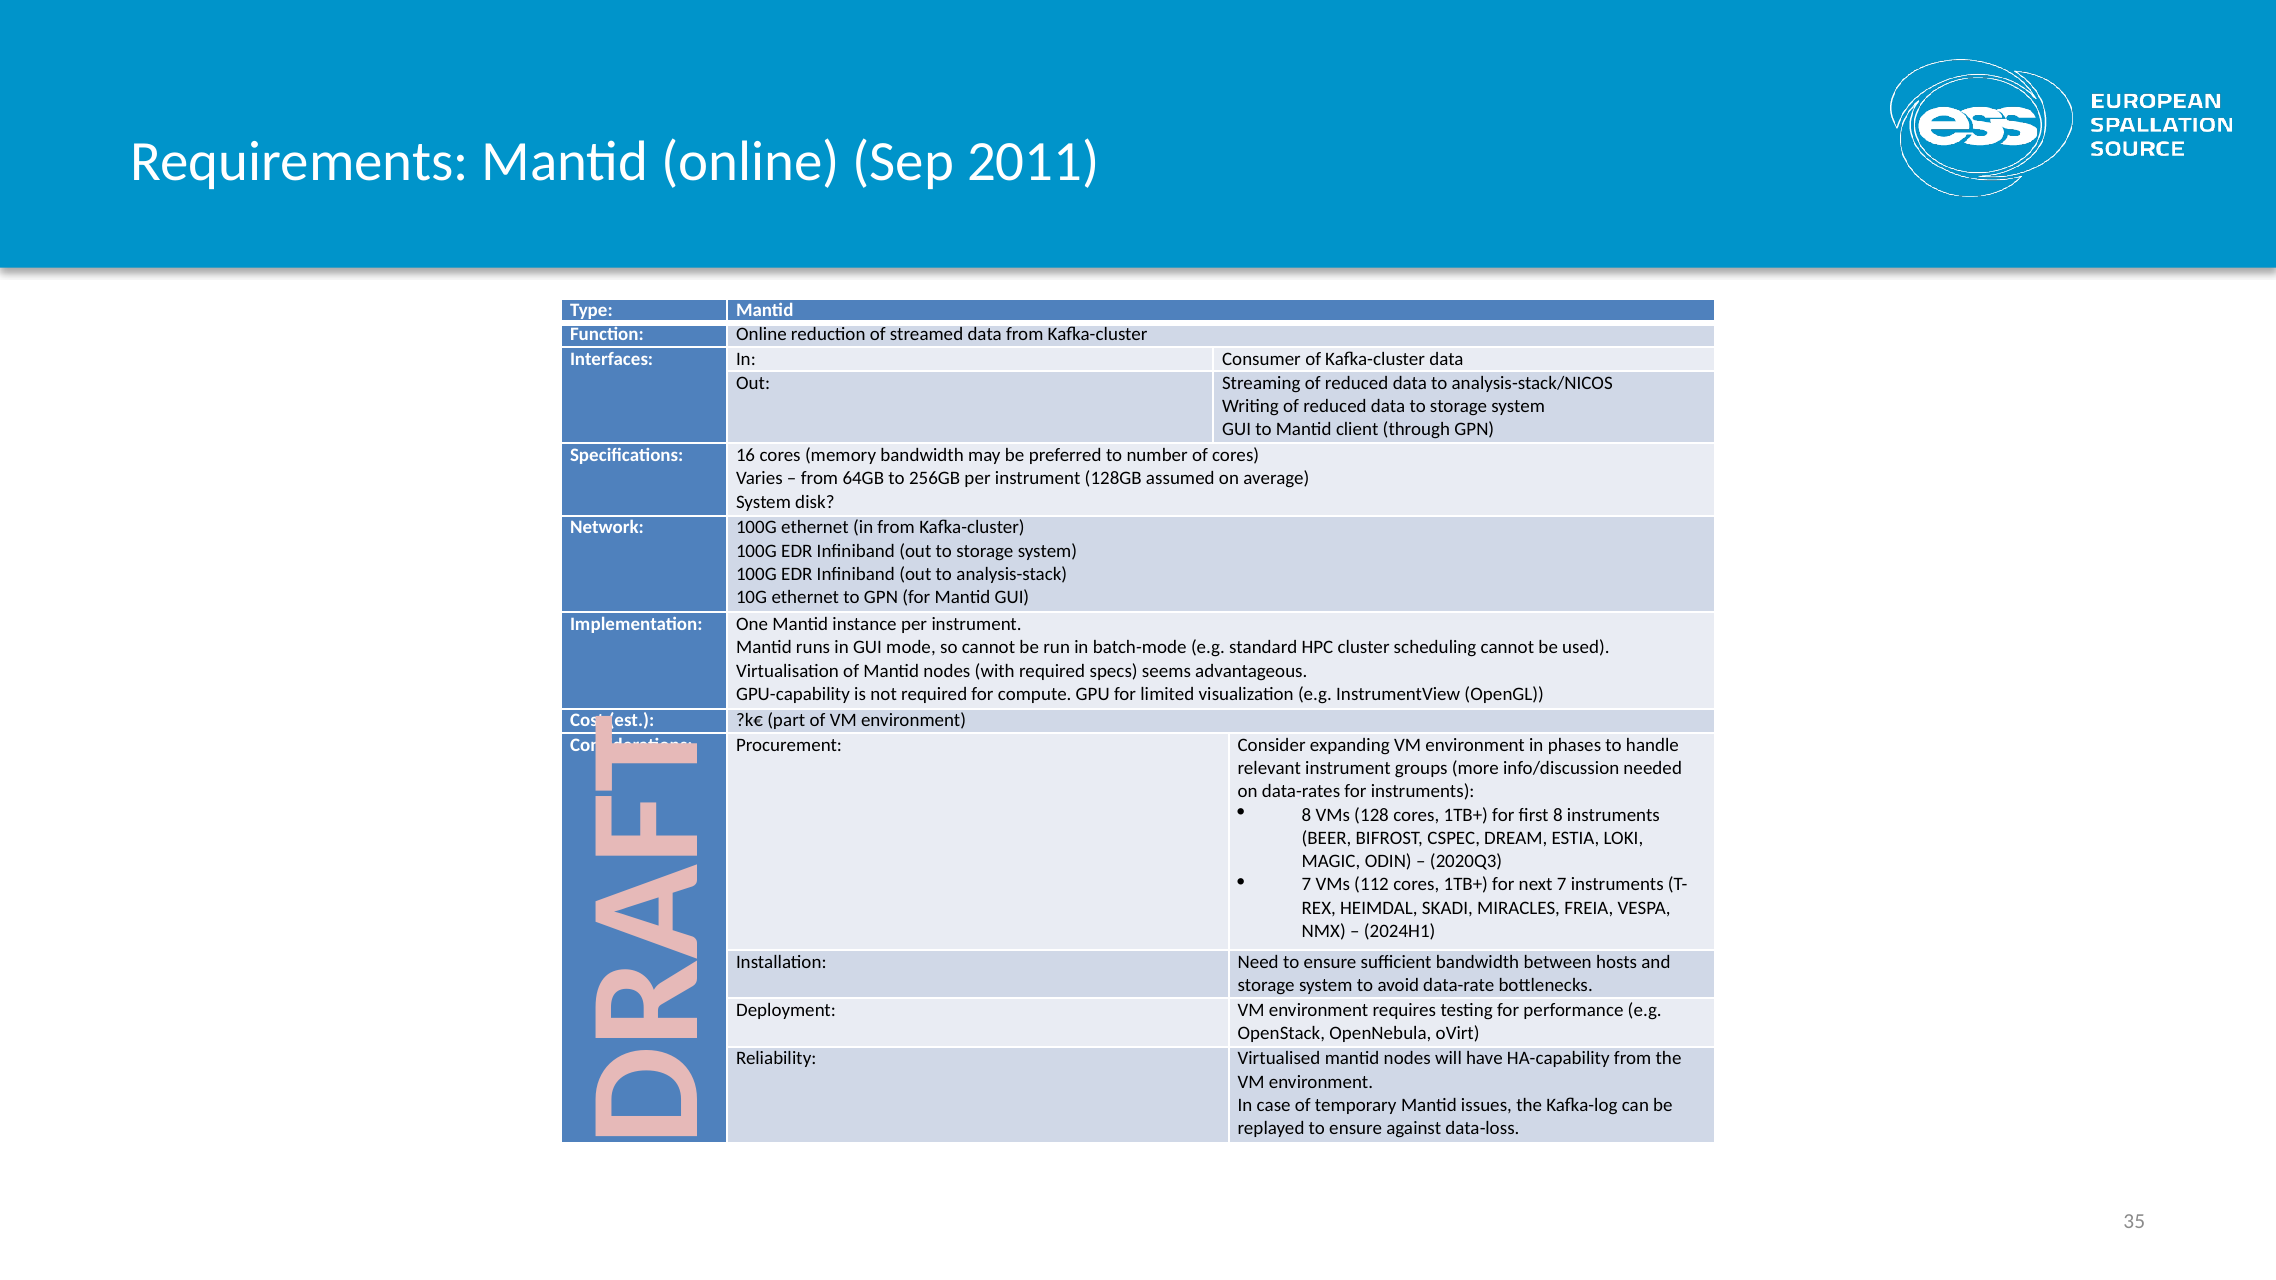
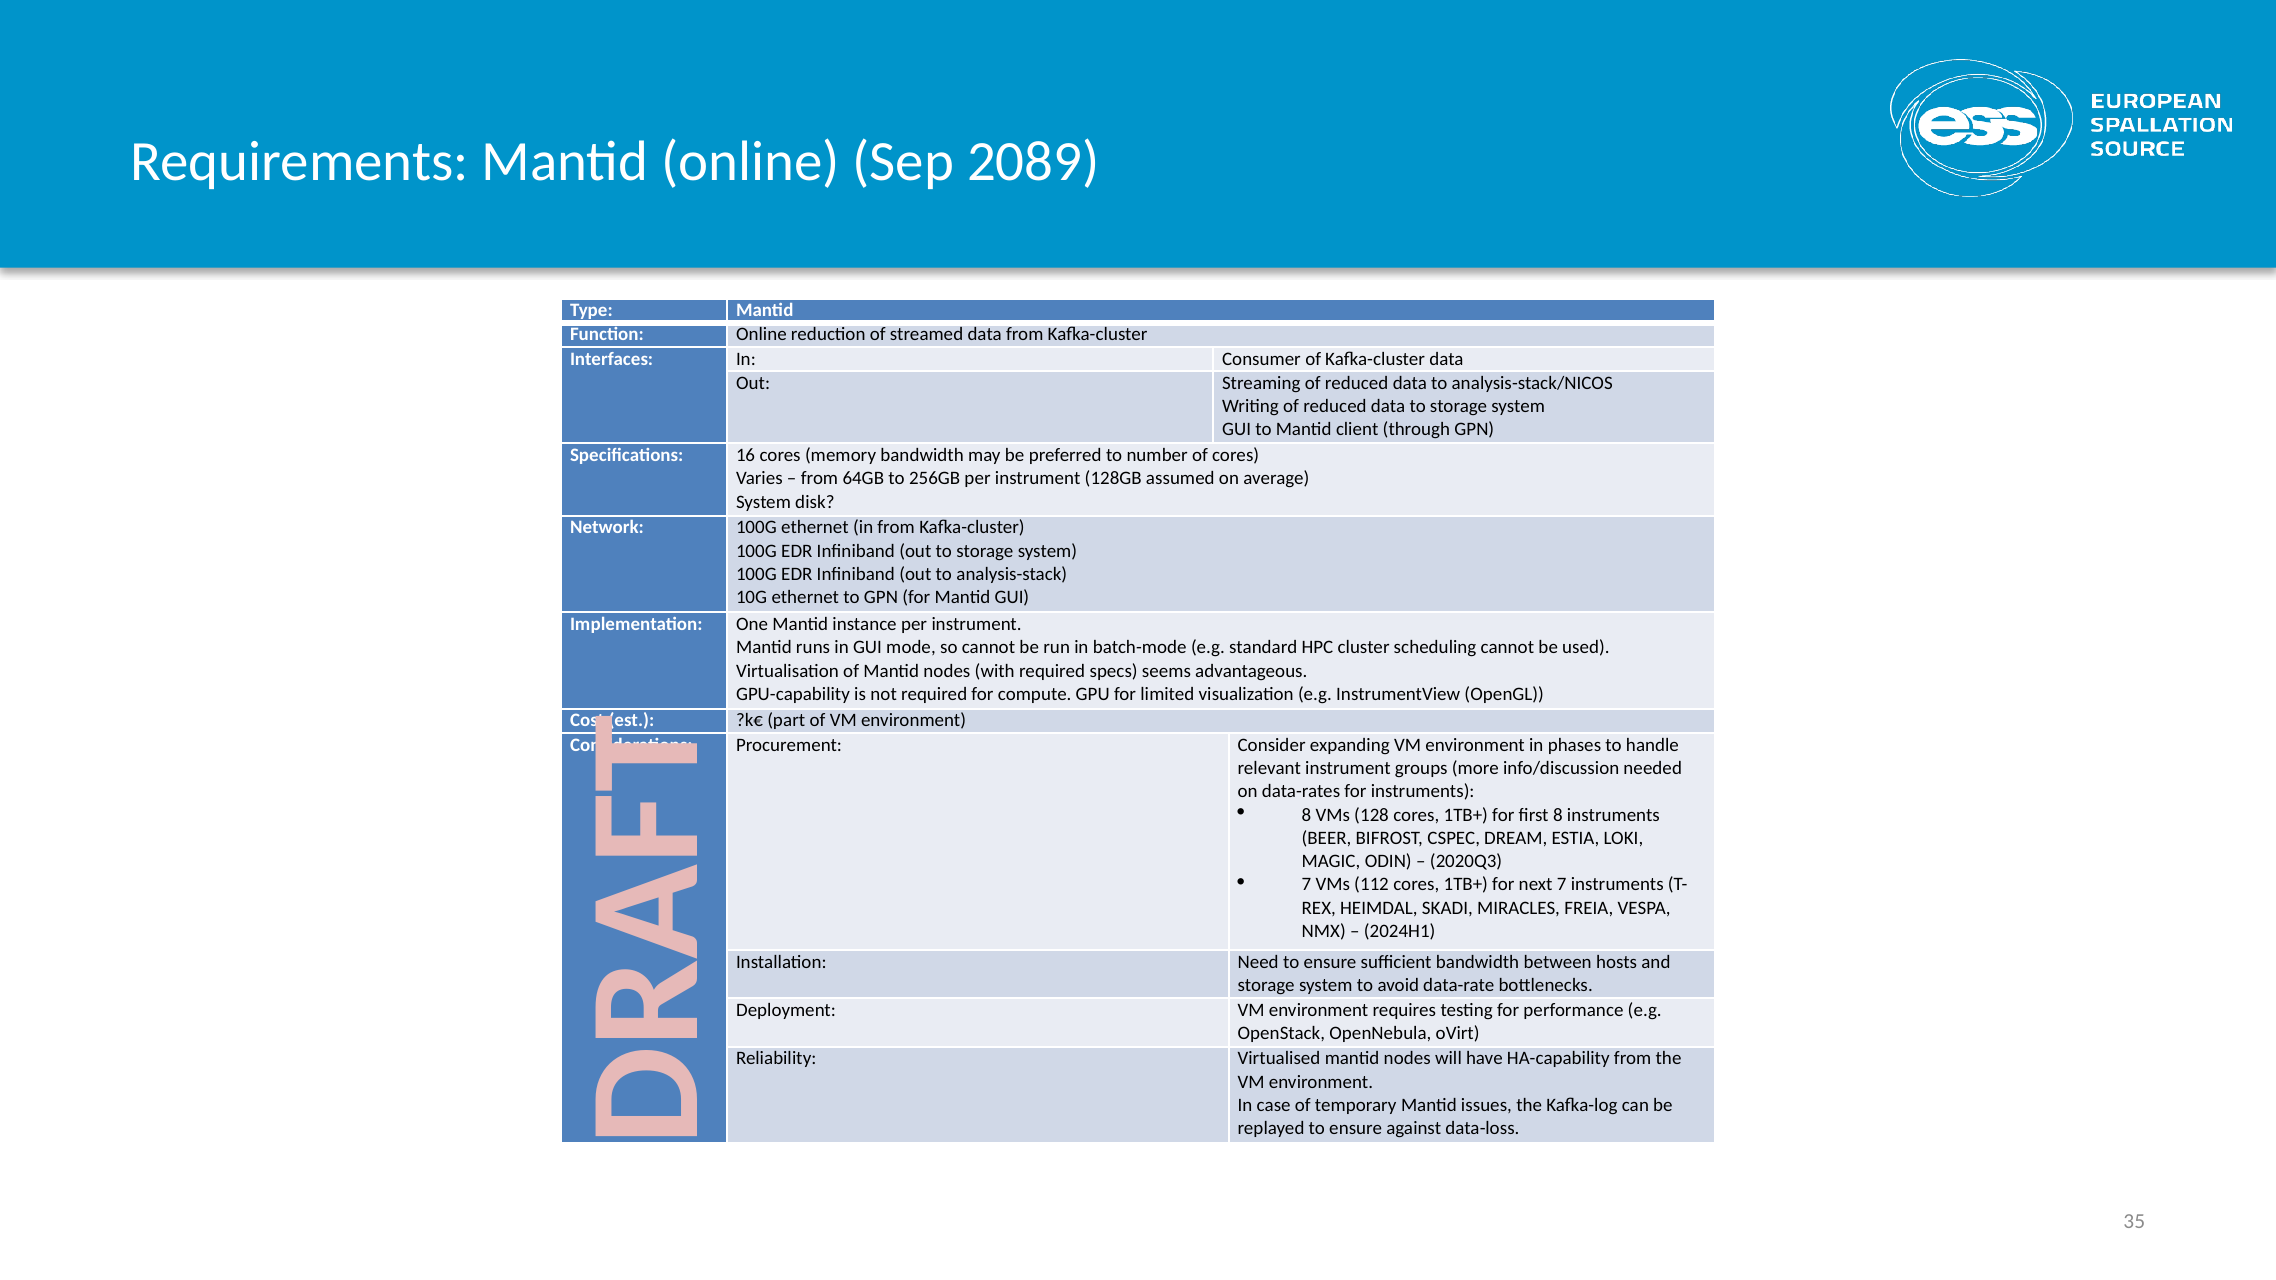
2011: 2011 -> 2089 (1033, 162)
